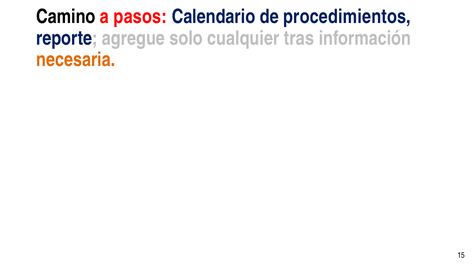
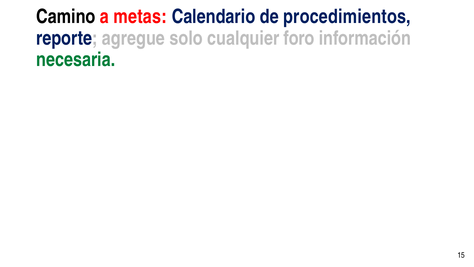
pasos: pasos -> metas (140, 17)
tras: tras -> foro (299, 38)
necesaria colour: orange -> green (76, 59)
